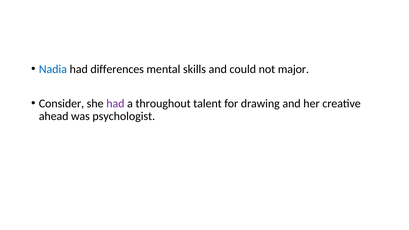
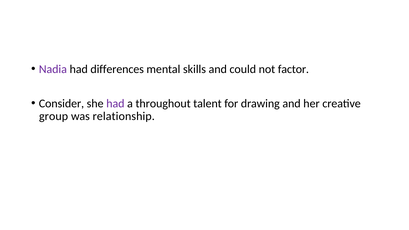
Nadia colour: blue -> purple (53, 69)
major: major -> factor (293, 69)
ahead: ahead -> group (54, 116)
psychologist: psychologist -> relationship (124, 116)
